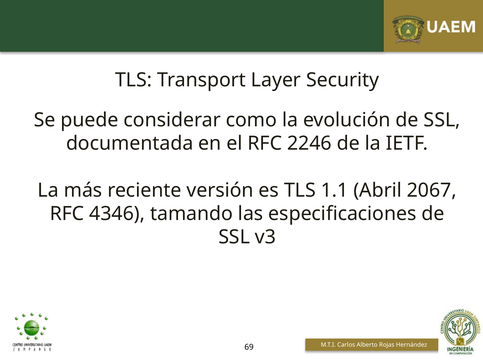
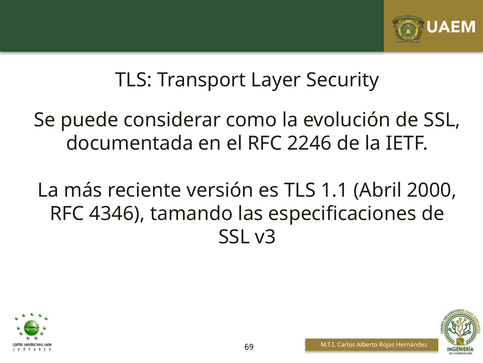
2067: 2067 -> 2000 (432, 190)
